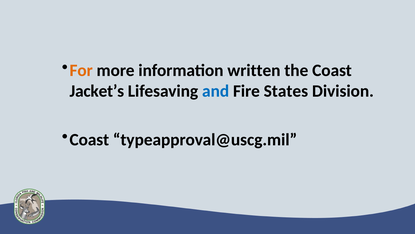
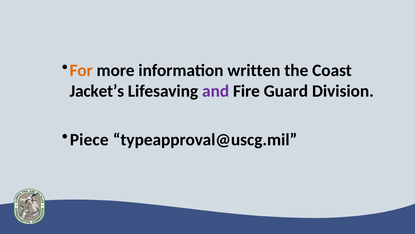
and colour: blue -> purple (216, 91)
States: States -> Guard (286, 91)
Coast: Coast -> Piece (89, 139)
